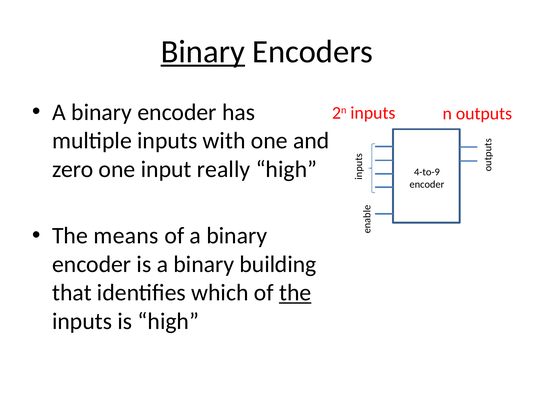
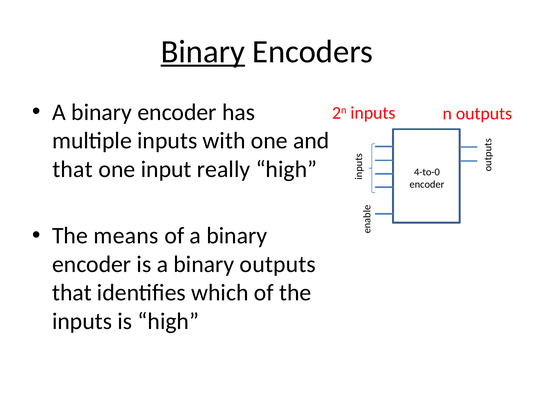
zero: zero -> that (73, 169)
4-to-9: 4-to-9 -> 4-to-0 (427, 172)
binary building: building -> outputs (278, 264)
the underline: present -> none (295, 292)
